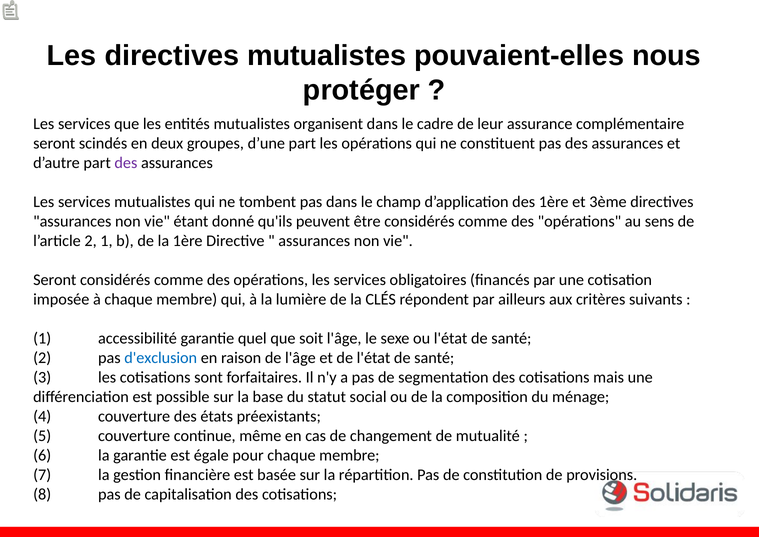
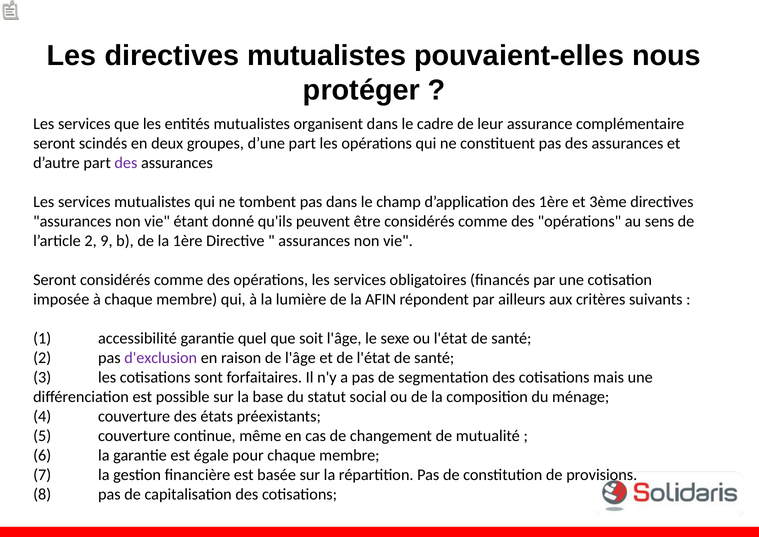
2 1: 1 -> 9 (106, 241)
CLÉS: CLÉS -> AFIN (381, 299)
d'exclusion colour: blue -> purple (161, 358)
